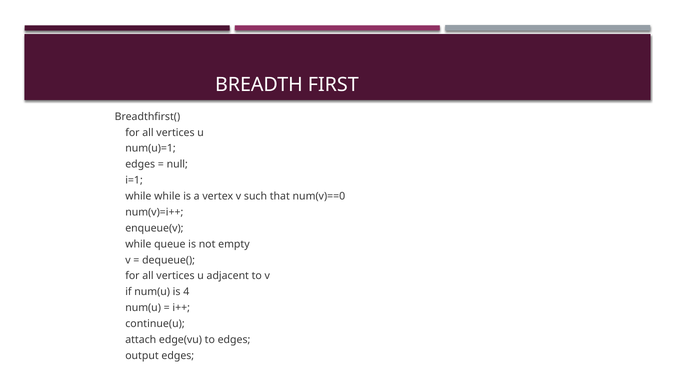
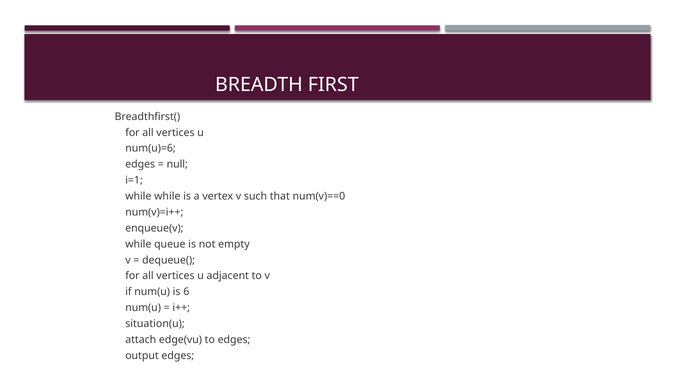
num(u)=1: num(u)=1 -> num(u)=6 (151, 148)
4: 4 -> 6 (186, 292)
continue(u: continue(u -> situation(u (155, 324)
